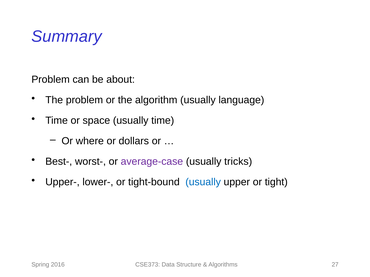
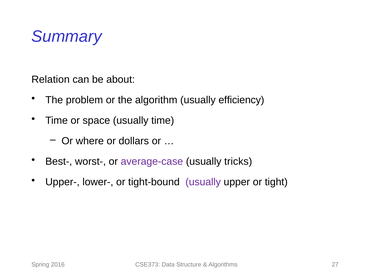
Problem: Problem -> Relation (51, 80)
language: language -> efficiency (241, 100)
usually colour: blue -> purple (203, 182)
